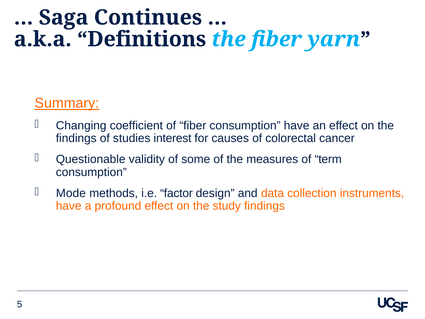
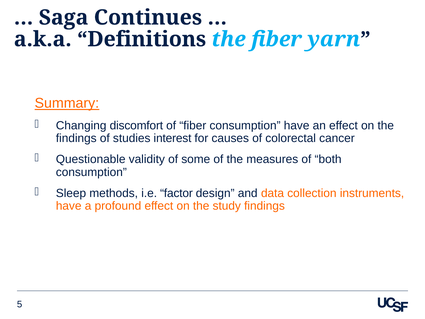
coefficient: coefficient -> discomfort (136, 125)
term: term -> both (328, 159)
Mode: Mode -> Sleep (71, 193)
